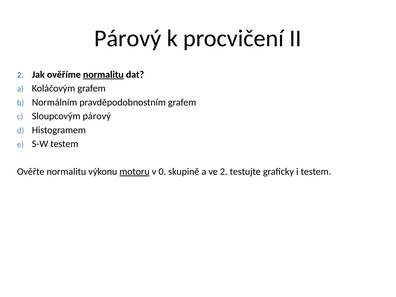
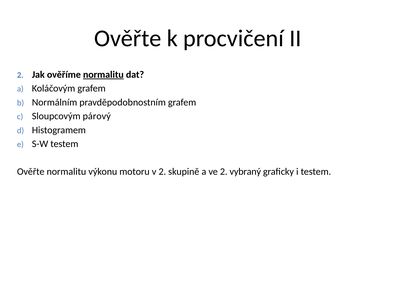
Párový: Párový -> Ověřte (128, 38)
motoru underline: present -> none (135, 172)
v 0: 0 -> 2 (162, 172)
testujte: testujte -> vybraný (245, 172)
